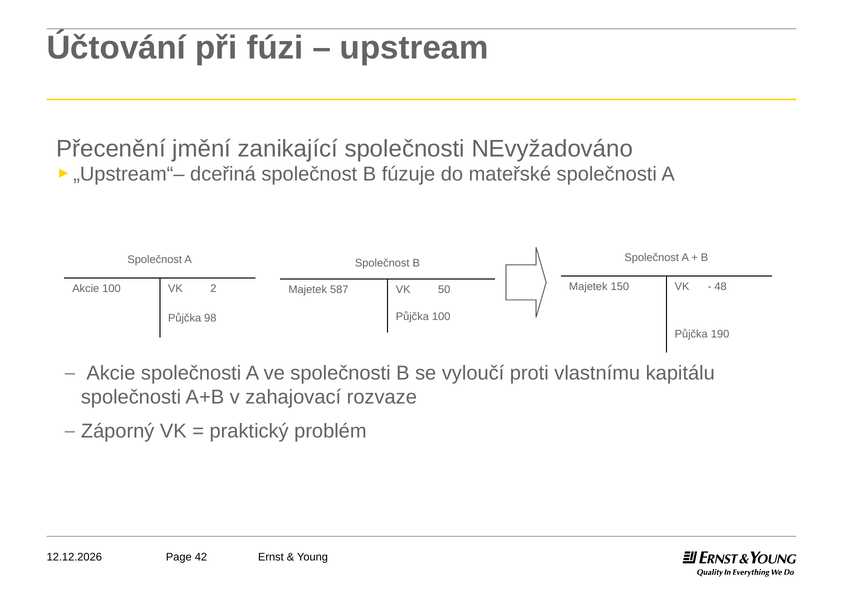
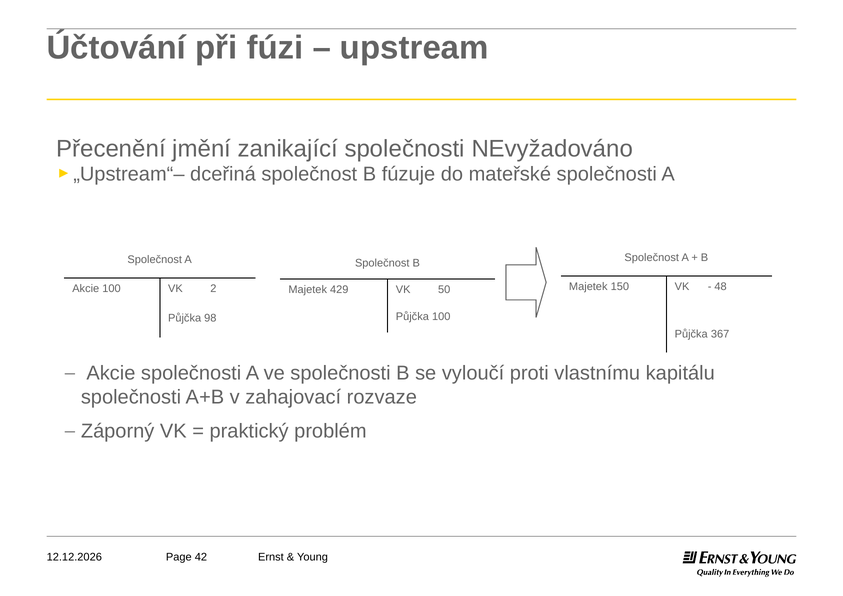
587: 587 -> 429 (339, 290)
190: 190 -> 367 (720, 334)
